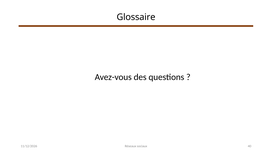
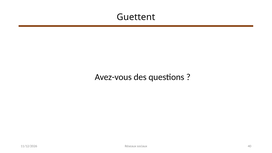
Glossaire: Glossaire -> Guettent (136, 17)
